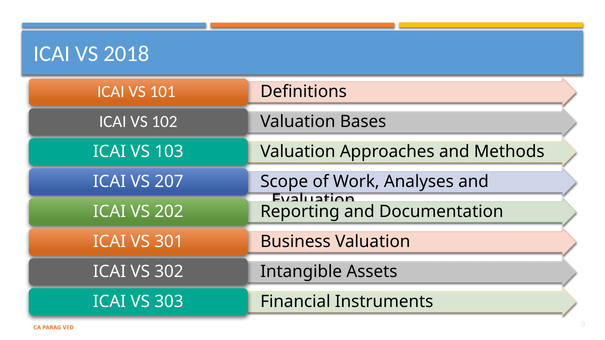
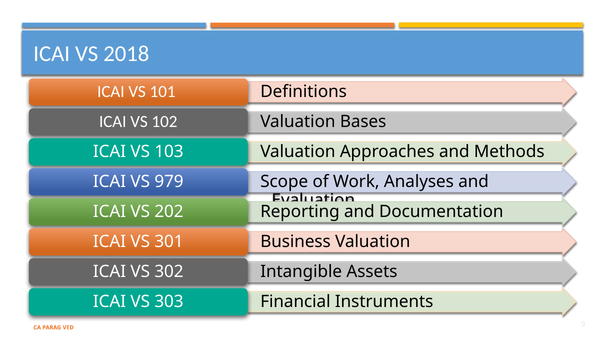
207: 207 -> 979 (169, 182)
